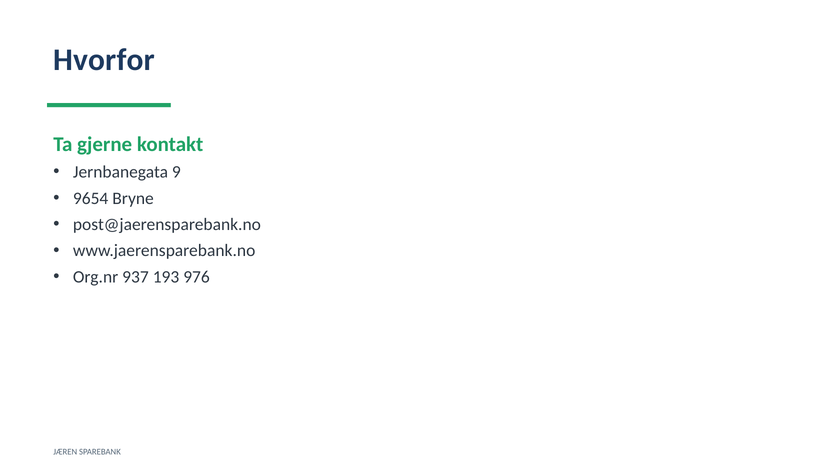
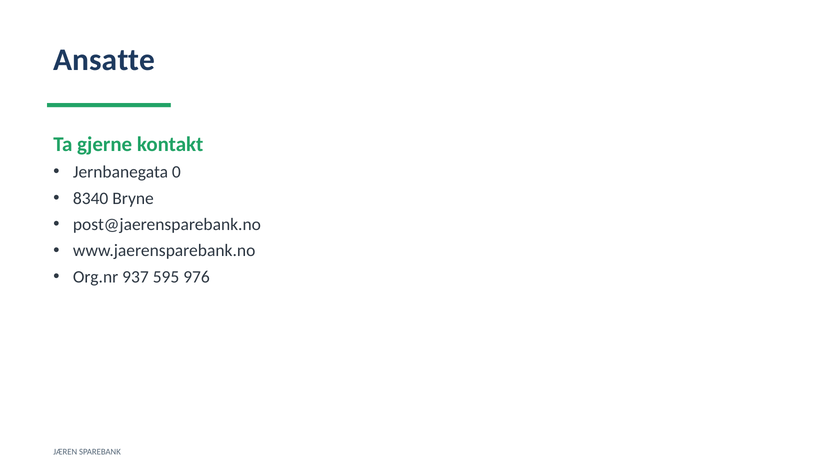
Hvorfor: Hvorfor -> Ansatte (104, 60)
9: 9 -> 0 (176, 172)
9654: 9654 -> 8340 (91, 199)
193: 193 -> 595 (166, 277)
